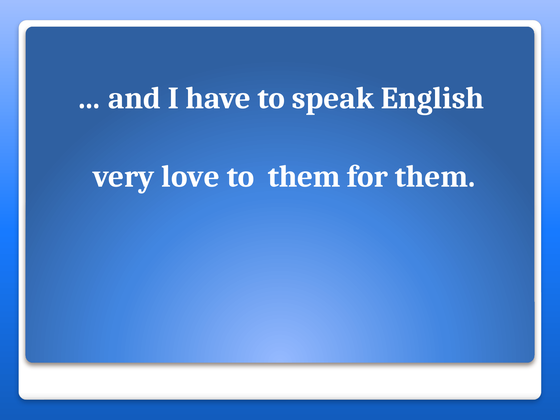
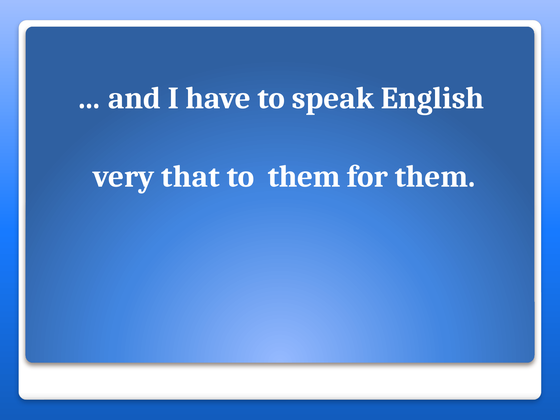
love: love -> that (190, 177)
